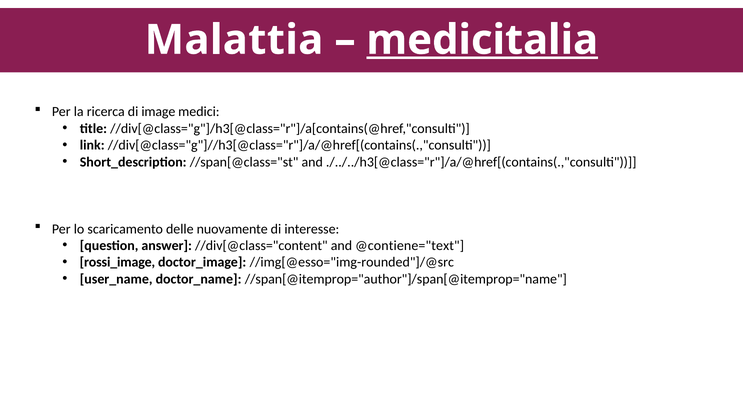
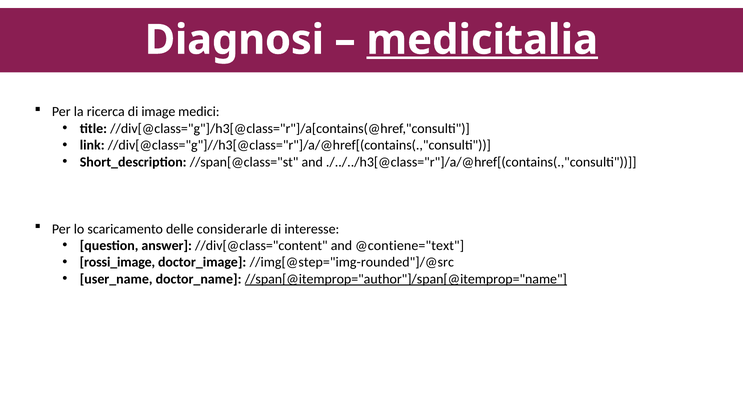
Malattia: Malattia -> Diagnosi (234, 40)
nuovamente: nuovamente -> considerarle (232, 229)
//img[@esso="img-rounded"]/@src: //img[@esso="img-rounded"]/@src -> //img[@step="img-rounded"]/@src (352, 262)
//span[@itemprop="author"]/span[@itemprop="name underline: none -> present (406, 279)
